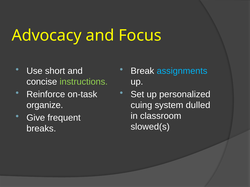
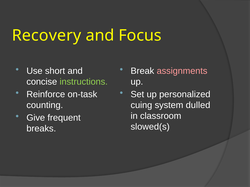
Advocacy: Advocacy -> Recovery (47, 35)
assignments colour: light blue -> pink (182, 71)
organize: organize -> counting (45, 105)
